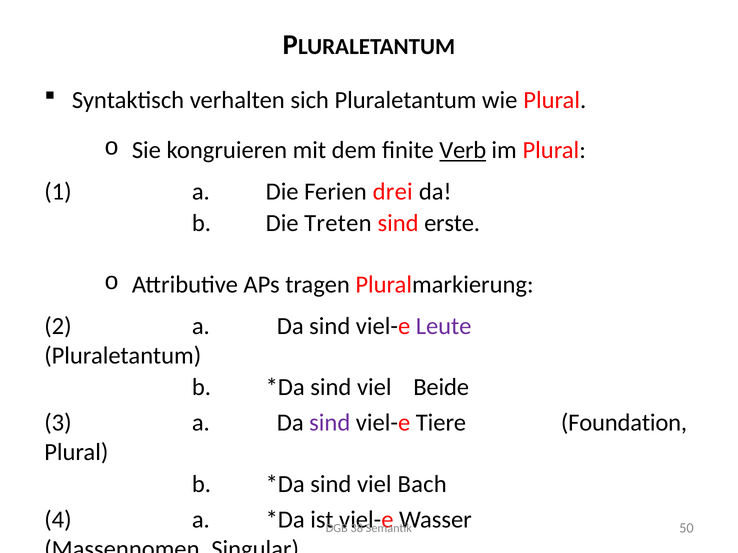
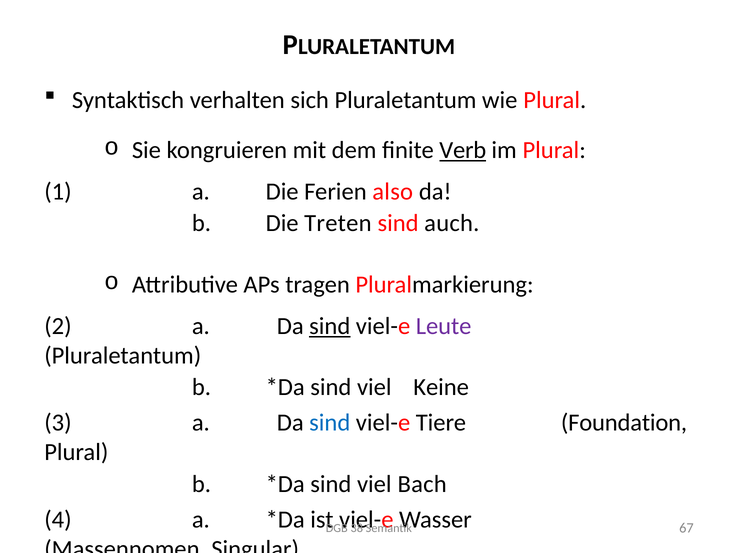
drei: drei -> also (393, 192)
erste: erste -> auch (452, 224)
sind underline: none -> present (330, 326)
Beide: Beide -> Keine (441, 388)
sind colour: purple -> blue (330, 423)
50: 50 -> 67 (686, 529)
